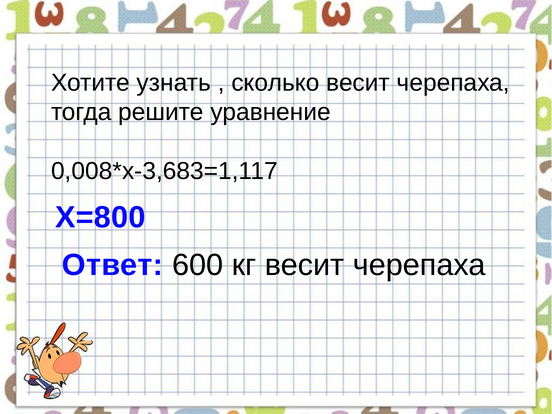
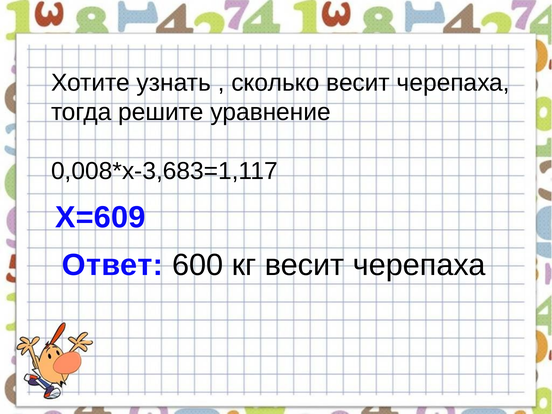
Х=800: Х=800 -> Х=609 (100, 217)
